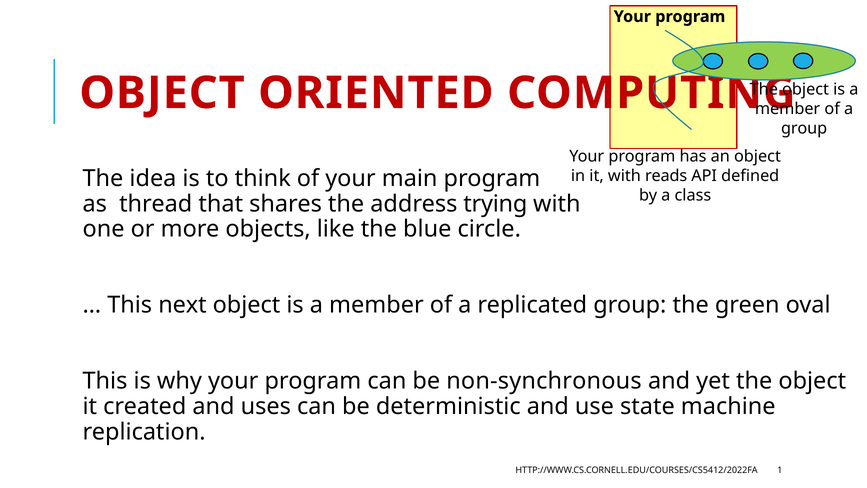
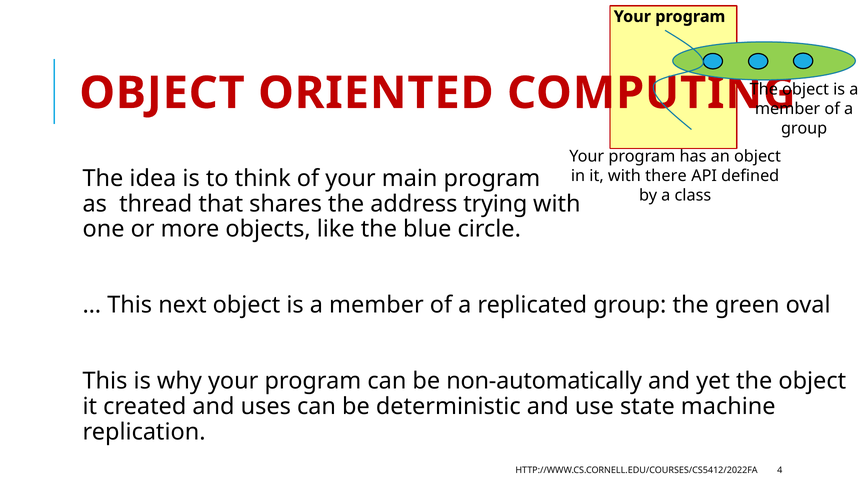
reads: reads -> there (666, 176)
non-synchronous: non-synchronous -> non-automatically (544, 381)
1: 1 -> 4 (780, 470)
